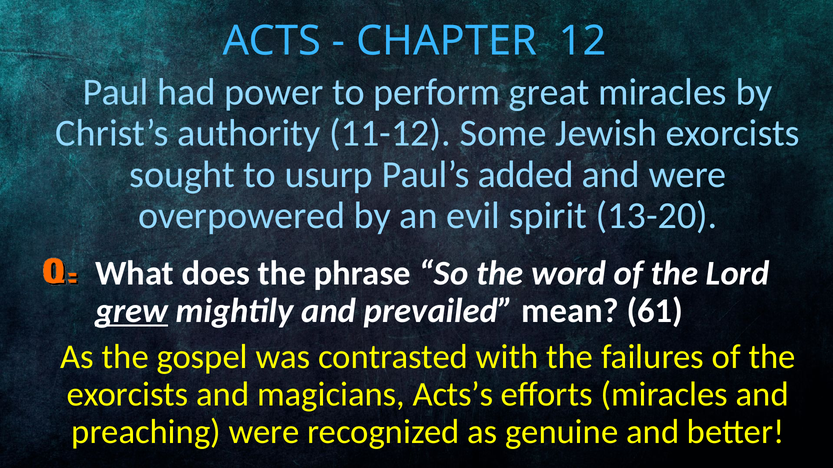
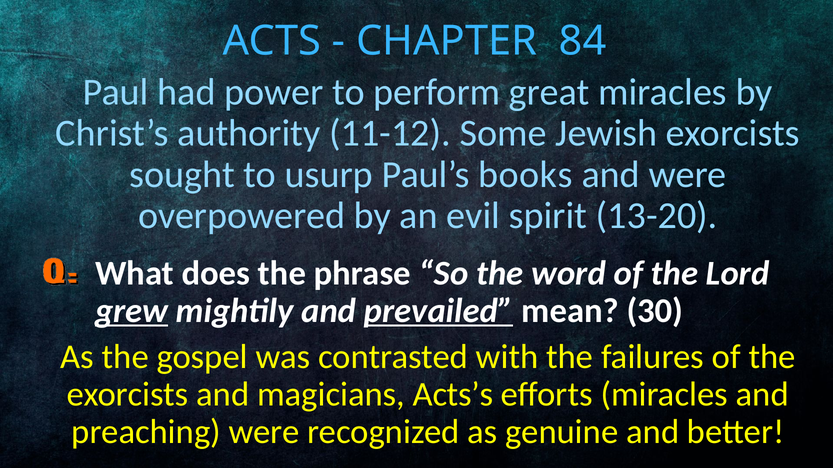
12: 12 -> 84 (583, 41)
added: added -> books (525, 175)
prevailed underline: none -> present (439, 311)
61: 61 -> 30 (655, 311)
